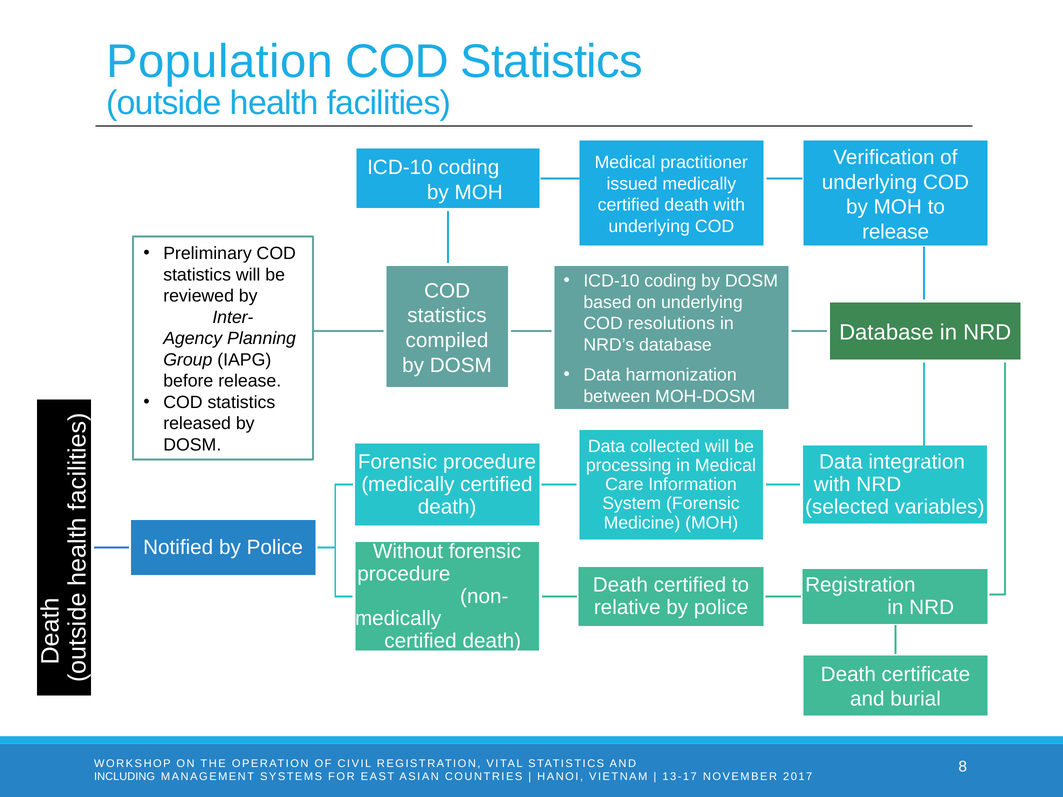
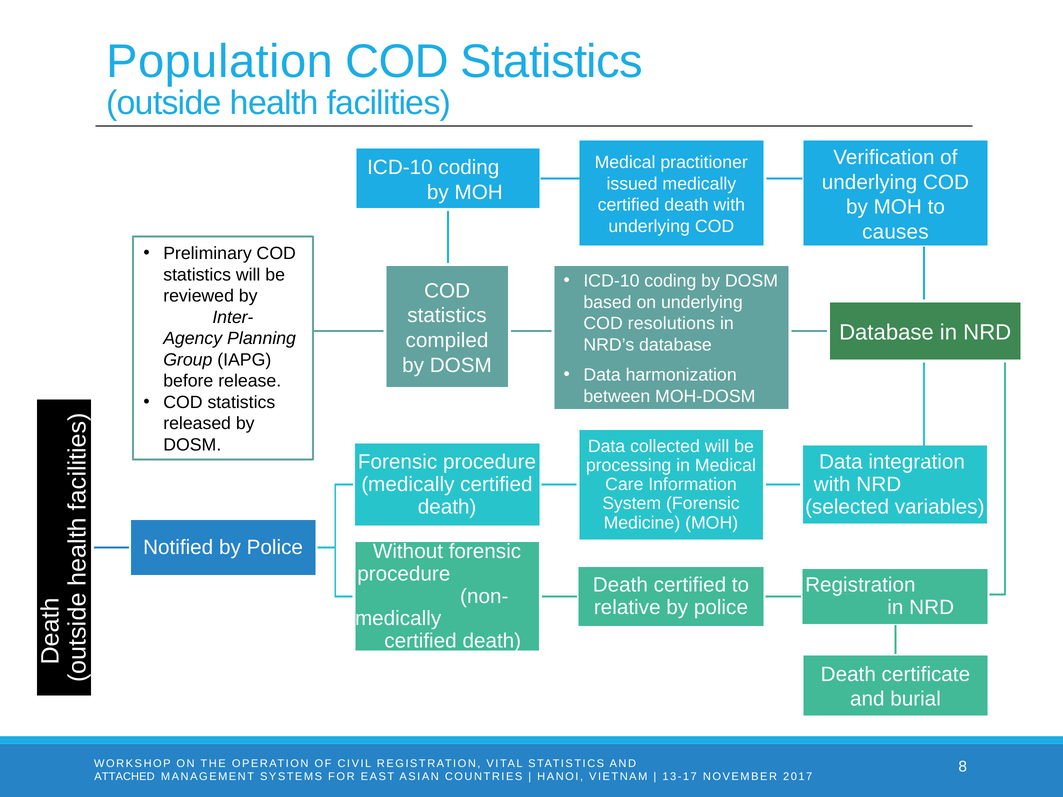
release: release -> causes (895, 232)
INCLUDING: INCLUDING -> ATTACHED (124, 777)
